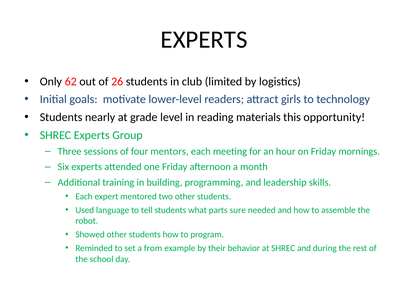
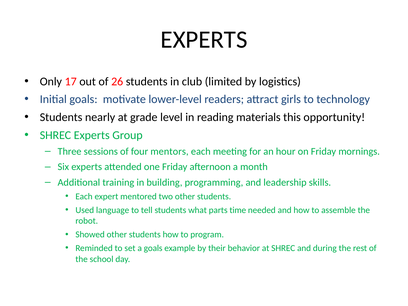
62: 62 -> 17 (71, 81)
sure: sure -> time (238, 210)
a from: from -> goals (153, 248)
